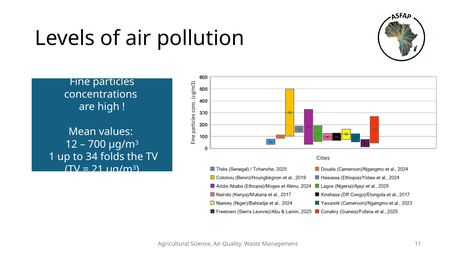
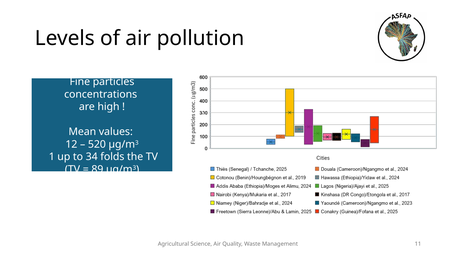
700: 700 -> 520 (97, 145)
21: 21 -> 89 (97, 170)
